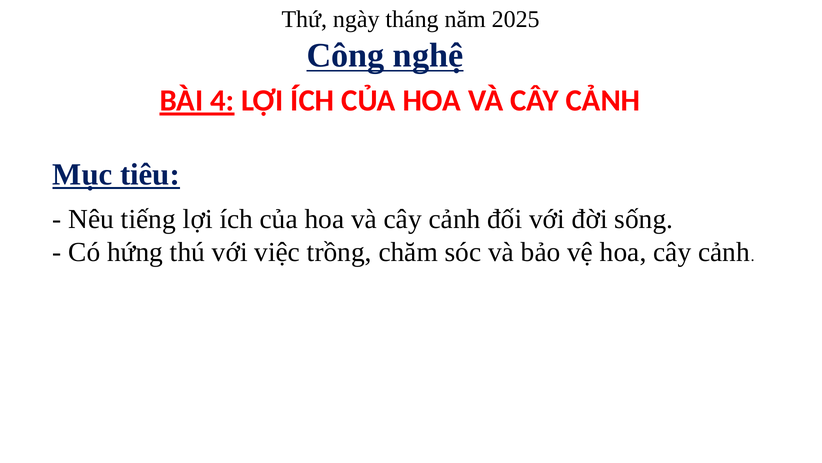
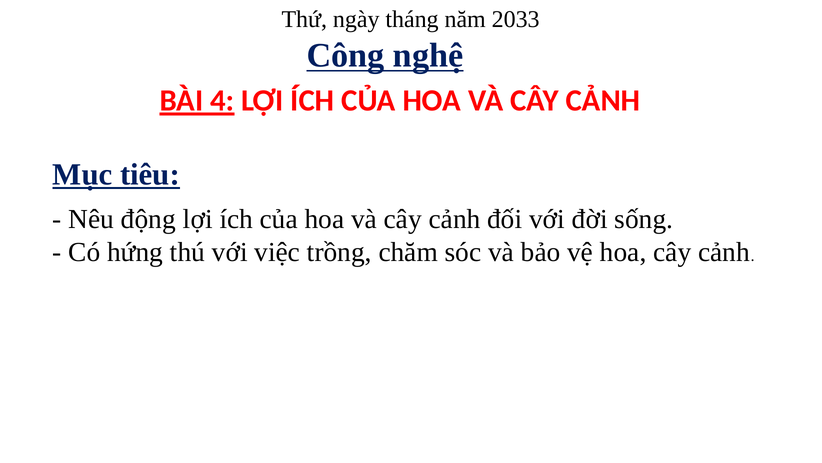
2025: 2025 -> 2033 (516, 19)
tiếng: tiếng -> động (148, 219)
